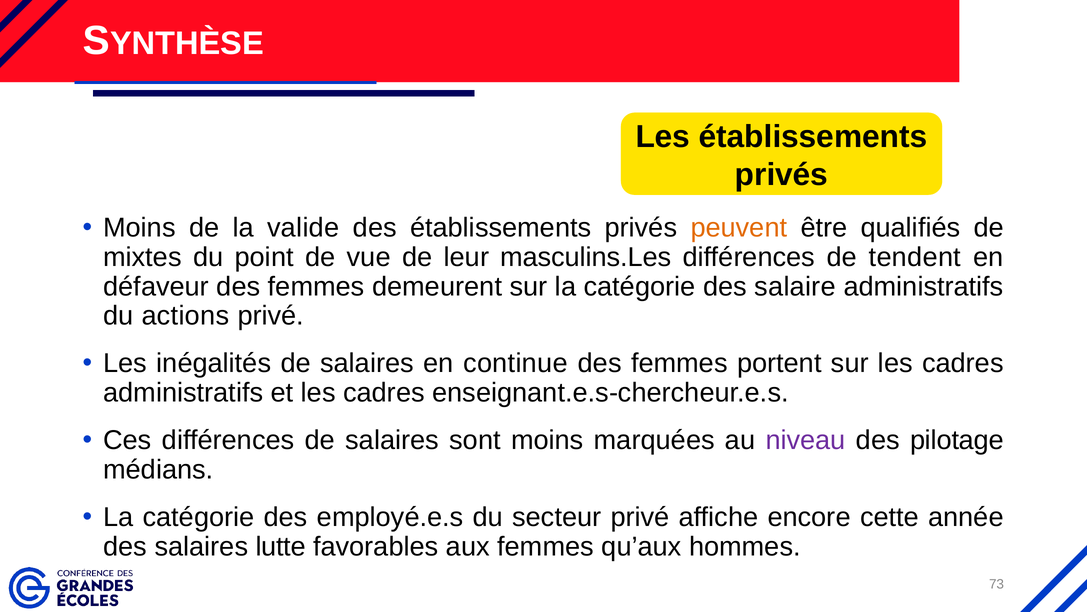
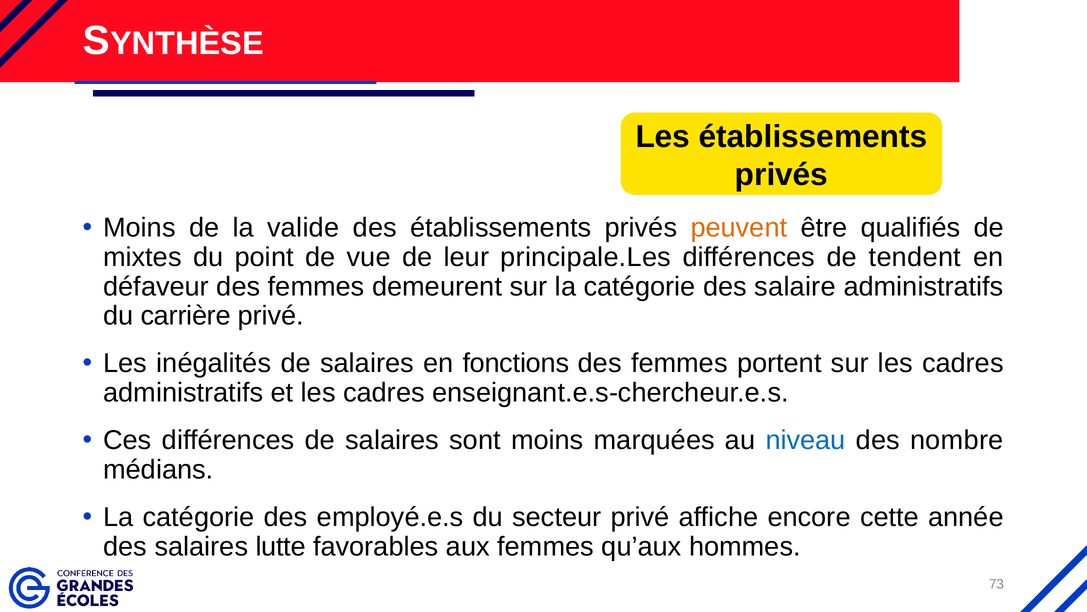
masculins.Les: masculins.Les -> principale.Les (586, 257)
actions: actions -> carrière (186, 316)
continue: continue -> fonctions (516, 363)
niveau colour: purple -> blue (806, 440)
pilotage: pilotage -> nombre (957, 440)
